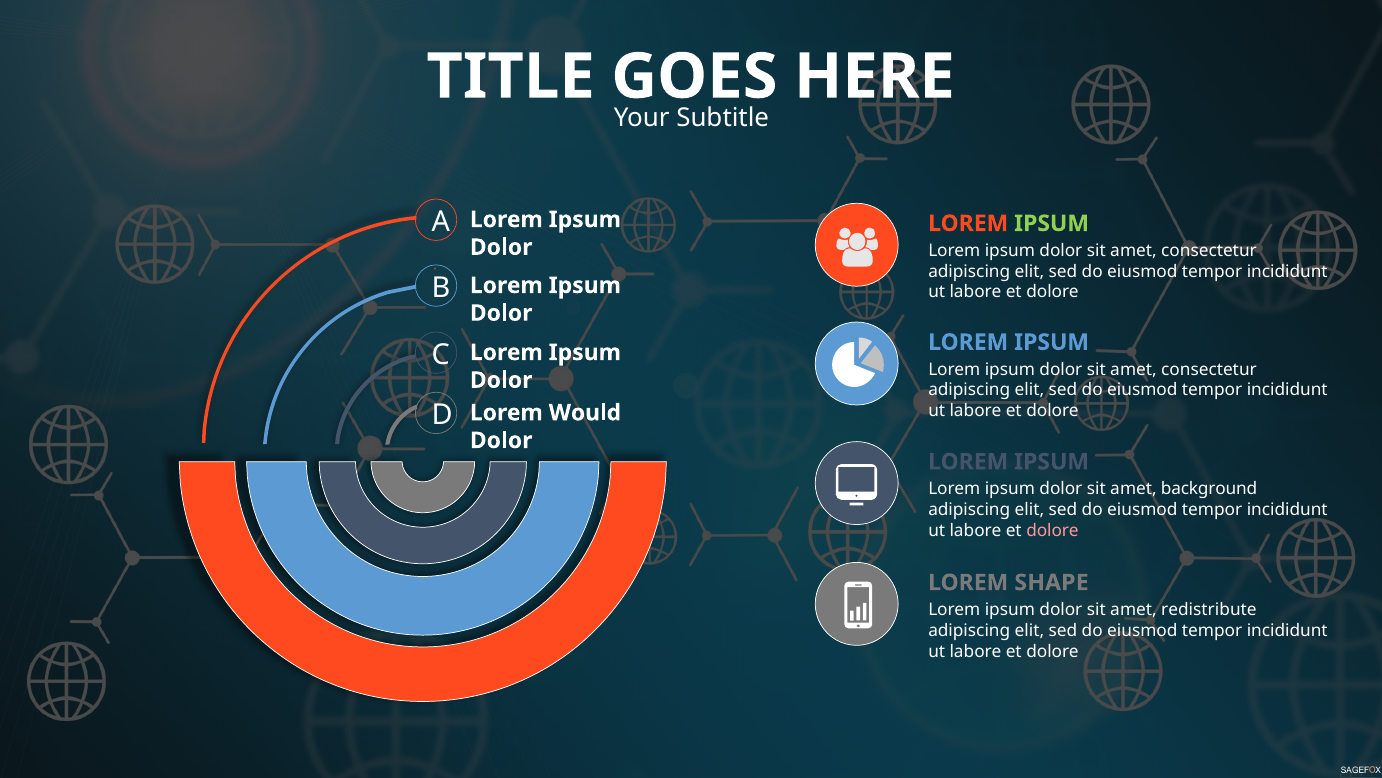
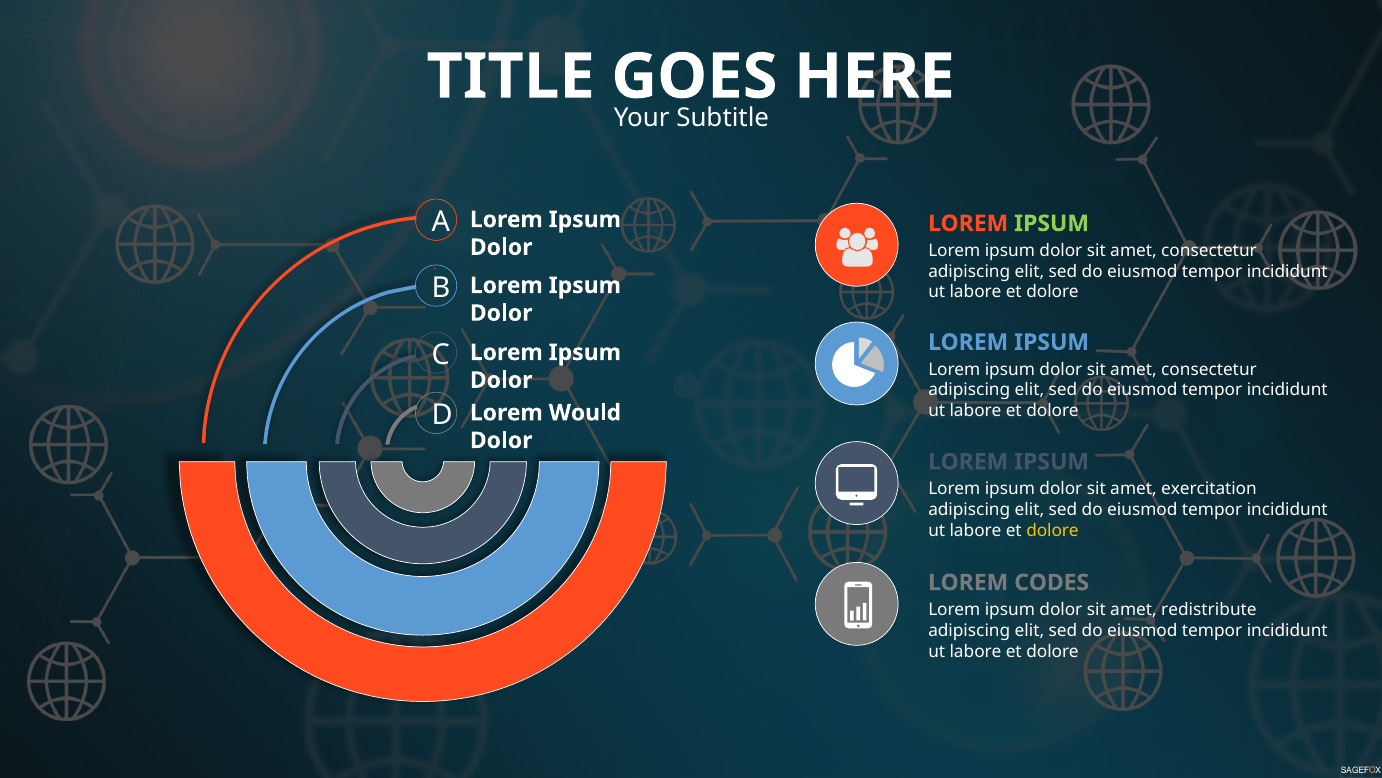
background: background -> exercitation (1209, 489)
dolore colour: pink -> yellow (1052, 530)
SHAPE: SHAPE -> CODES (1052, 582)
